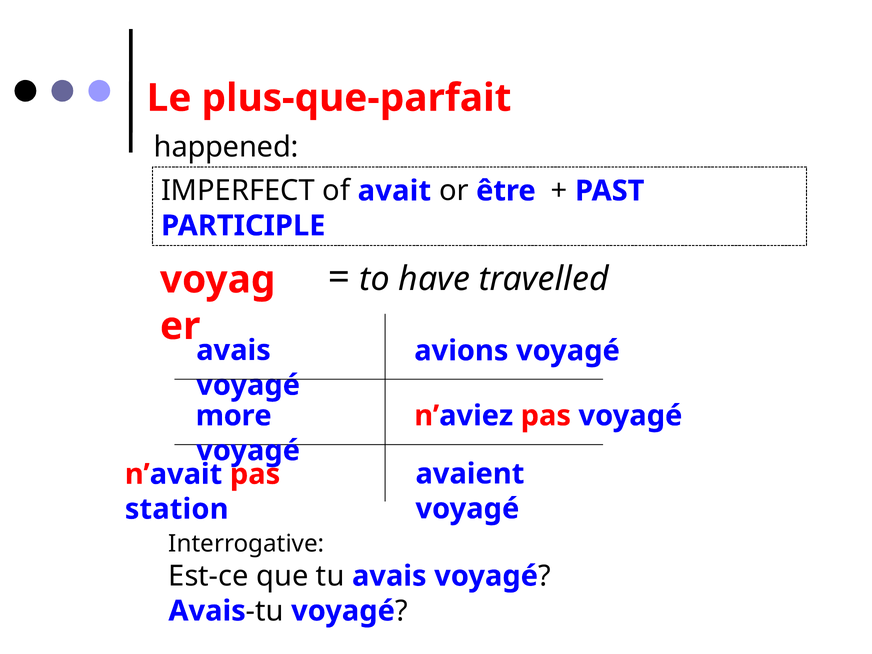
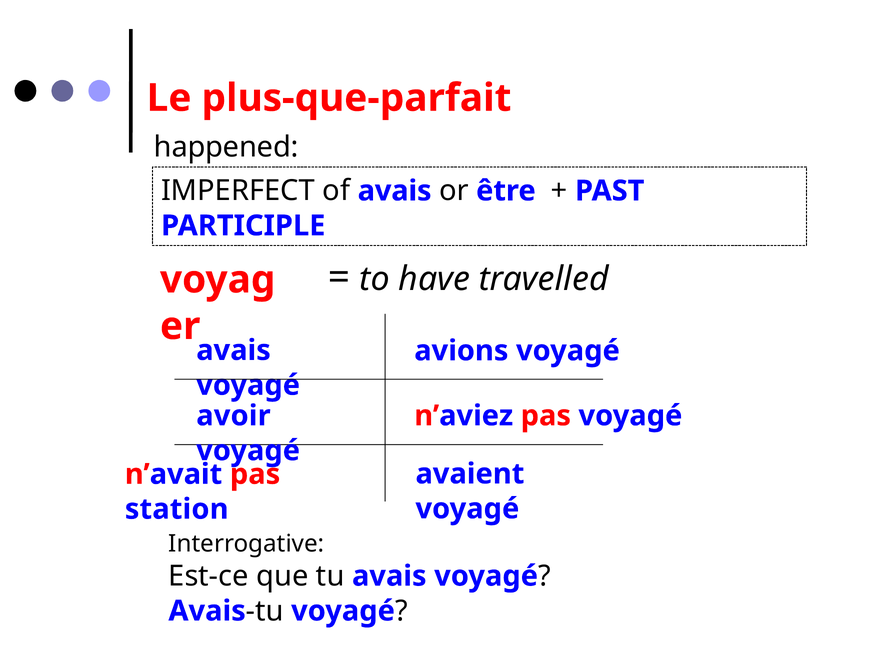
of avait: avait -> avais (395, 191)
more: more -> avoir (233, 416)
